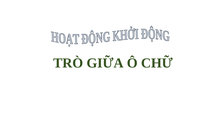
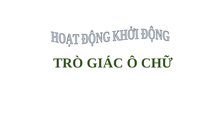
GIỮA: GIỮA -> GIÁC (105, 63)
